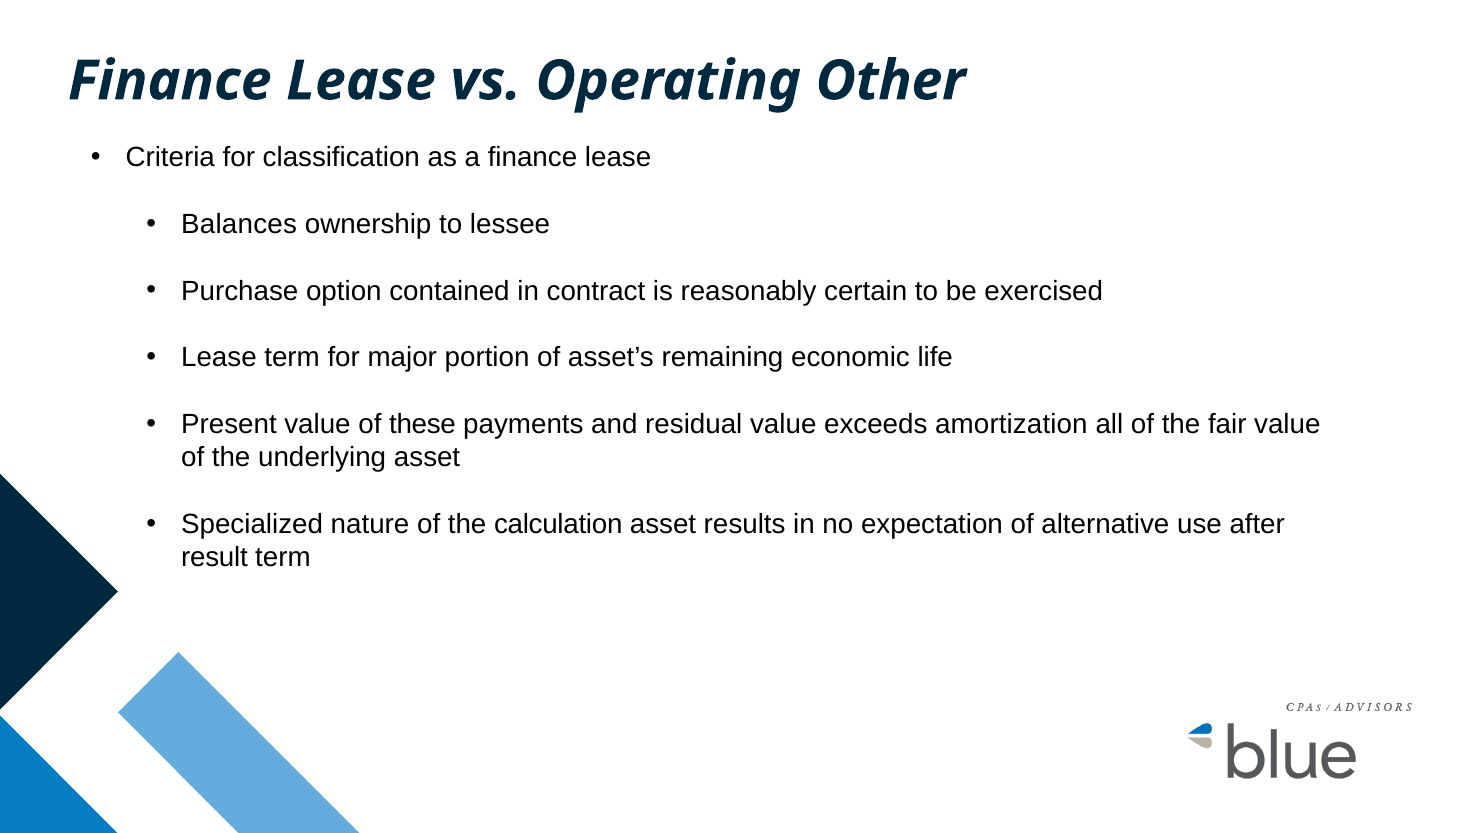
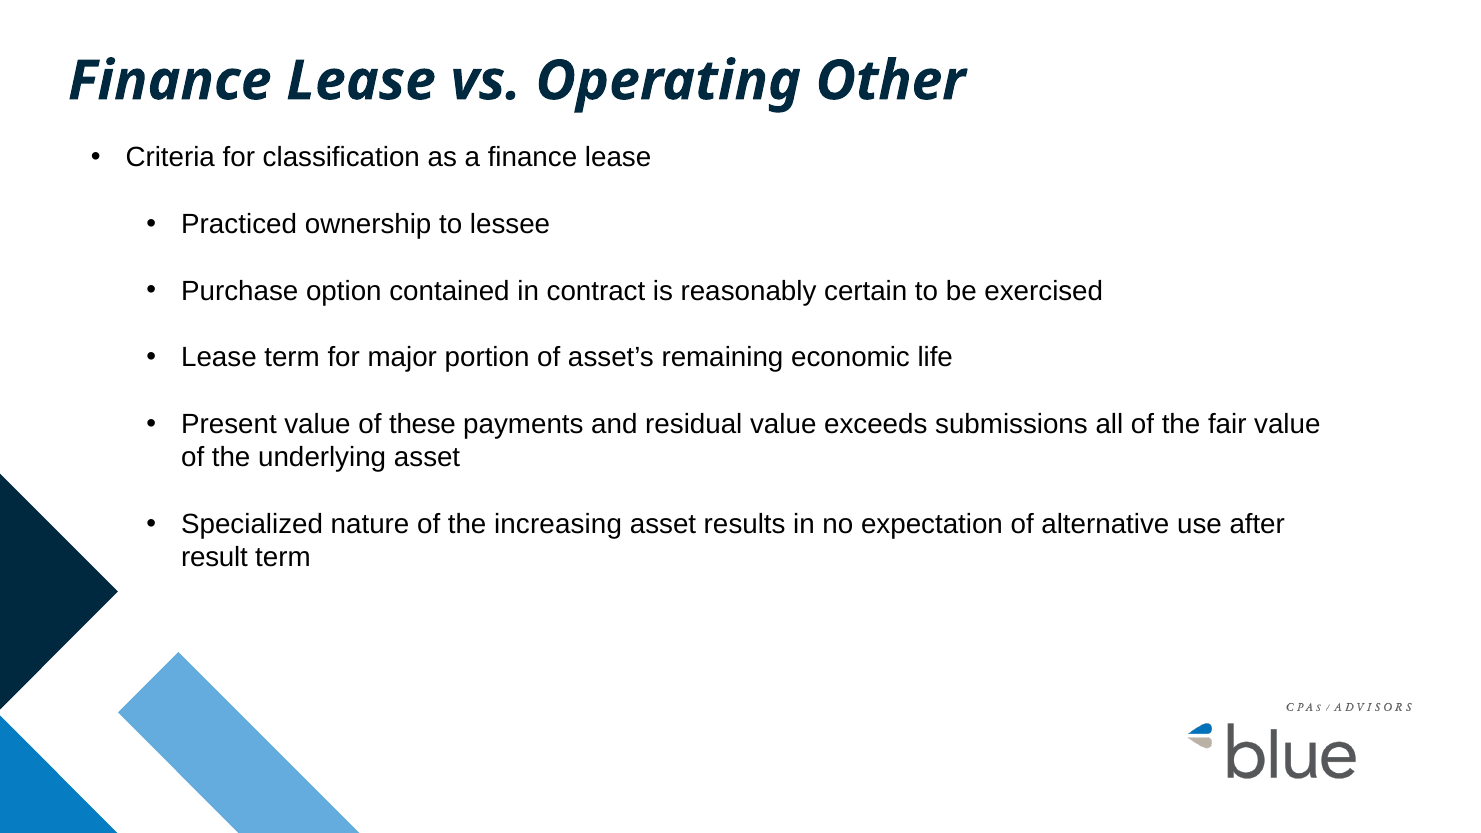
Balances: Balances -> Practiced (239, 224)
amortization: amortization -> submissions (1011, 424)
calculation: calculation -> increasing (558, 524)
